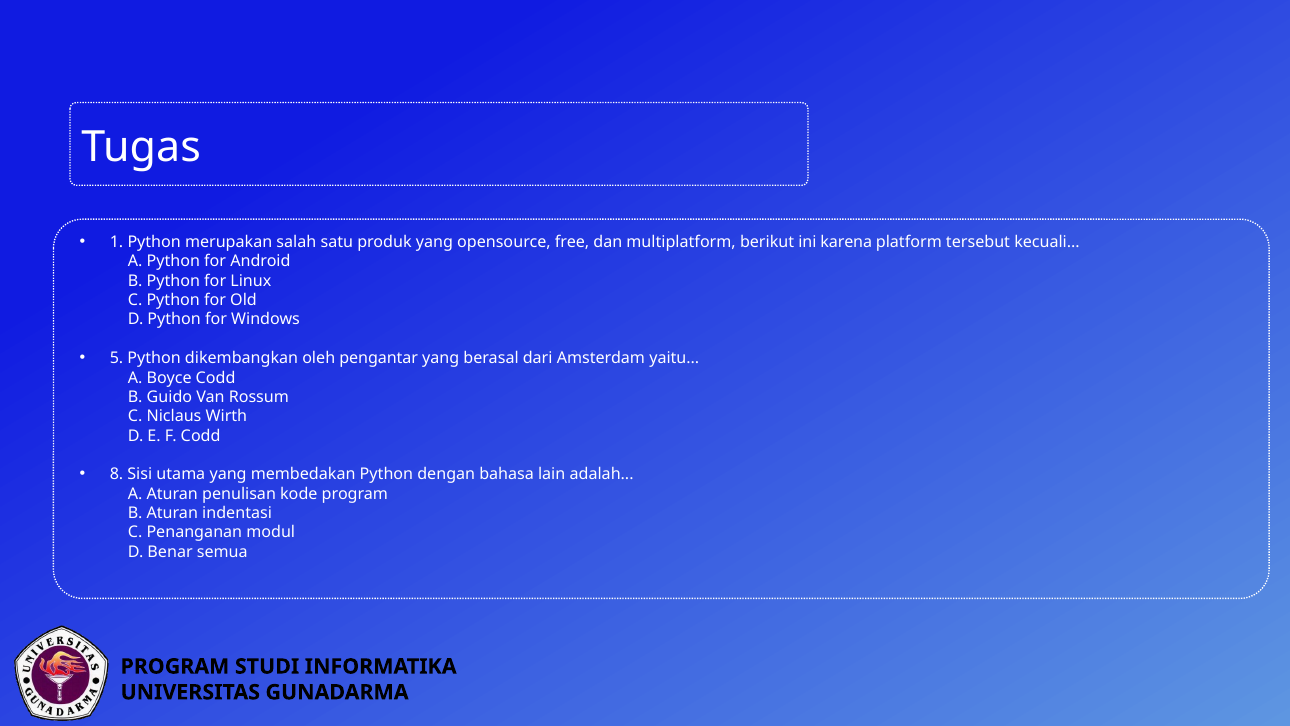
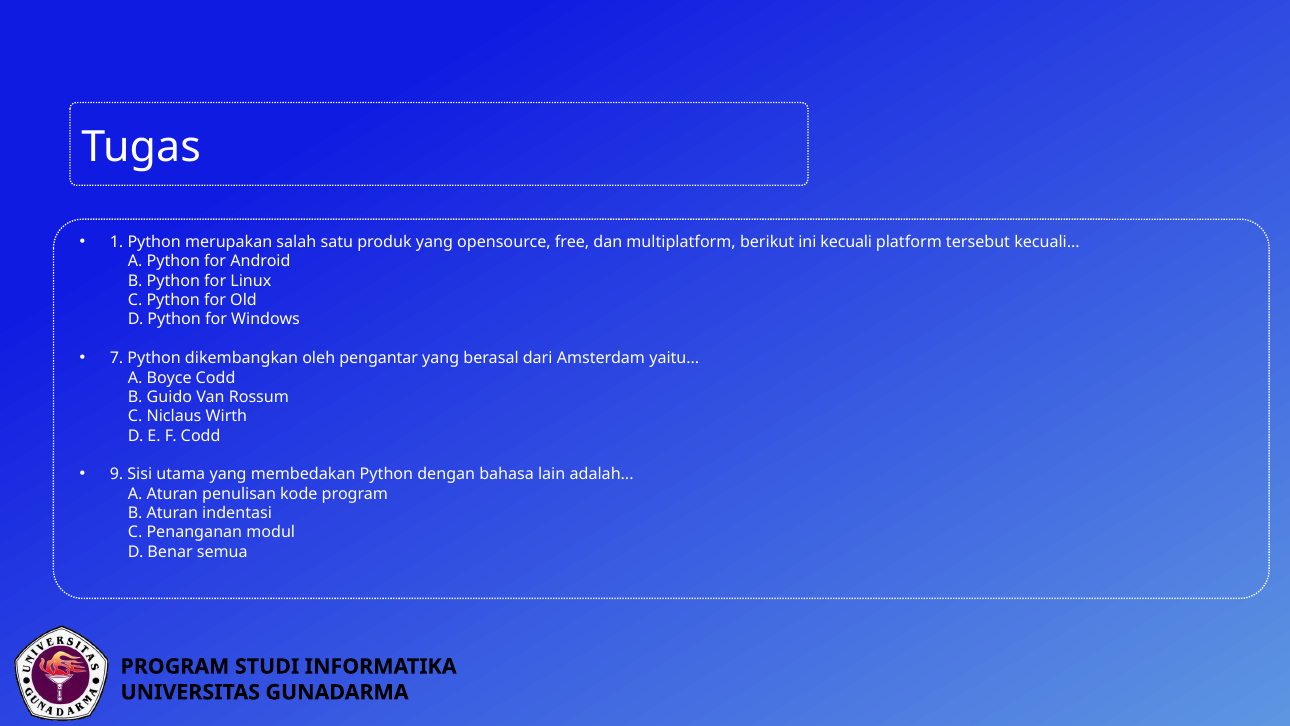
ini karena: karena -> kecuali (846, 242)
5: 5 -> 7 (117, 358)
8: 8 -> 9 (117, 474)
